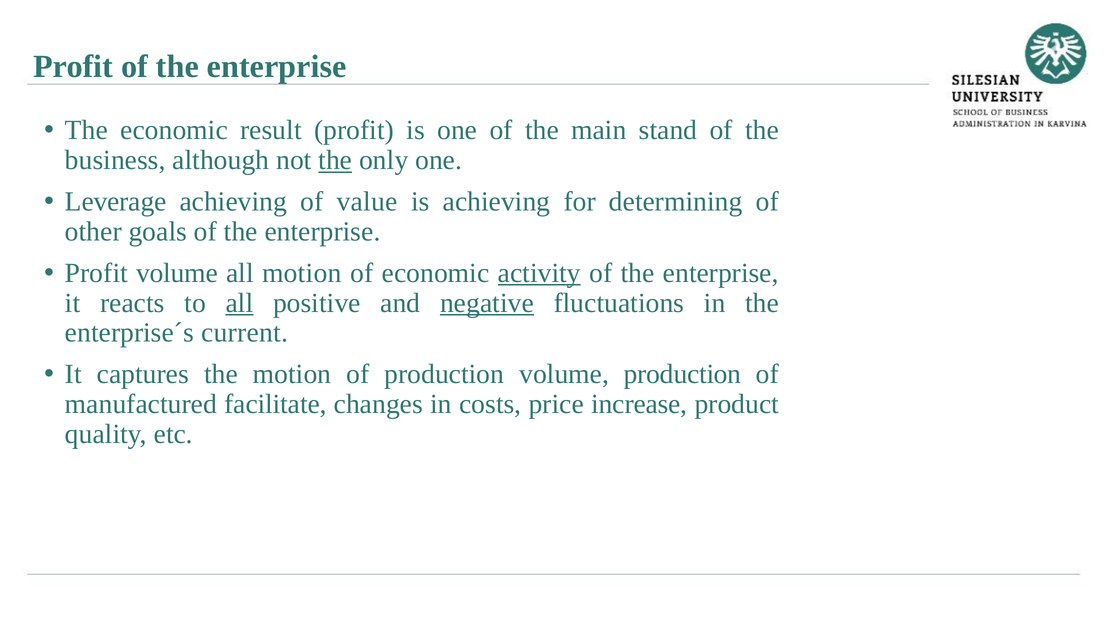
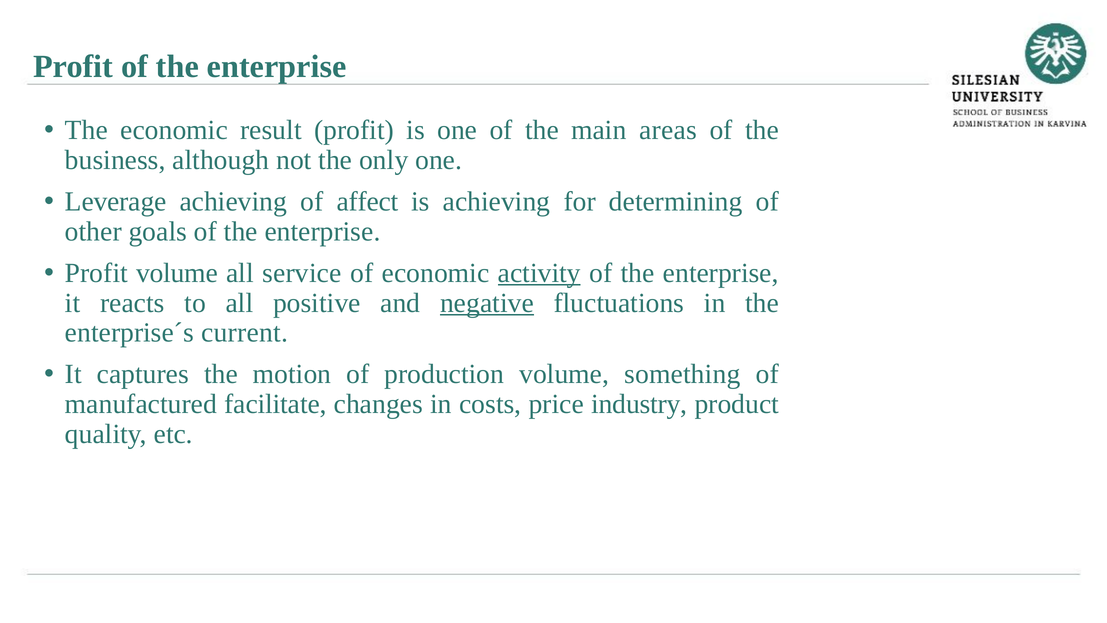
stand: stand -> areas (668, 130)
the underline: present -> none (335, 160)
value: value -> affect (367, 202)
all motion: motion -> service (302, 273)
all underline: present -> none (239, 303)
volume production: production -> something (682, 374)
increase: increase -> industry (639, 404)
